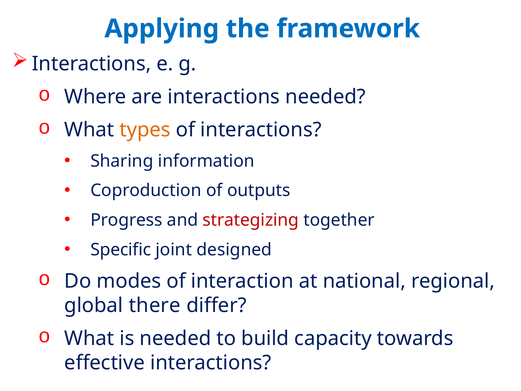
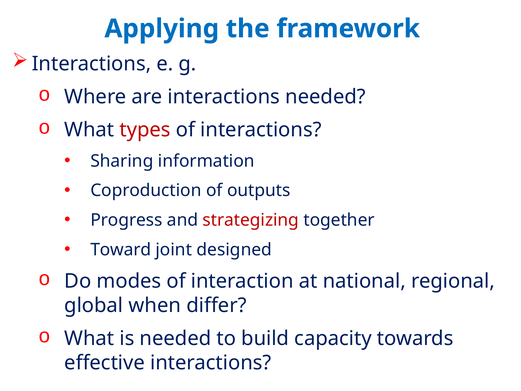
types colour: orange -> red (145, 130)
Specific: Specific -> Toward (121, 249)
there: there -> when (155, 305)
